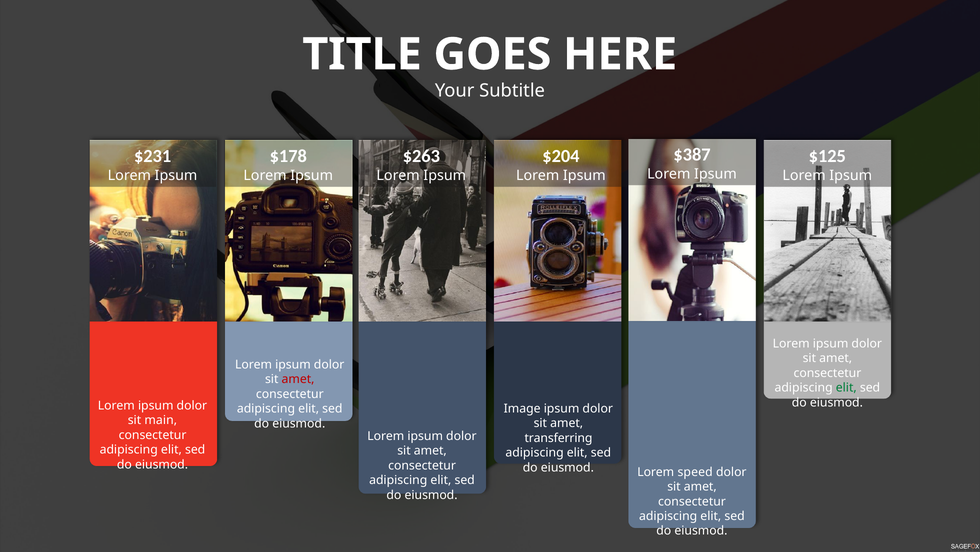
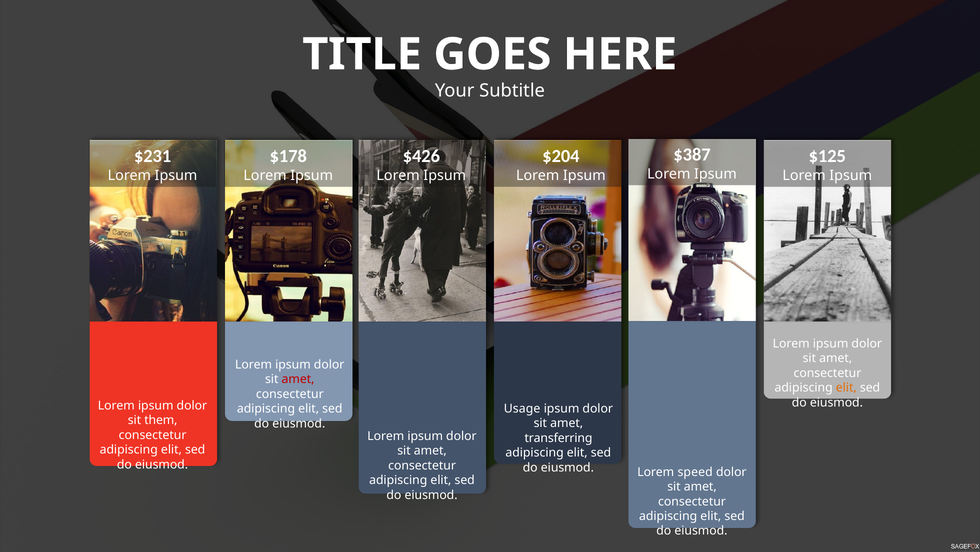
$263: $263 -> $426 (421, 156)
elit colour: green -> orange (846, 387)
Image: Image -> Usage (522, 408)
main: main -> them (161, 420)
